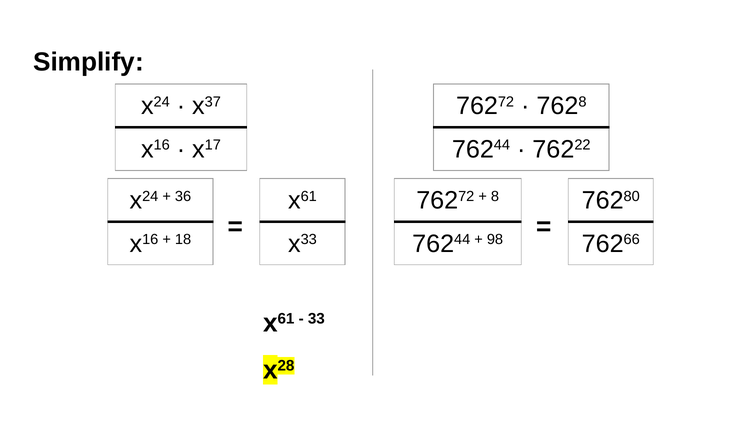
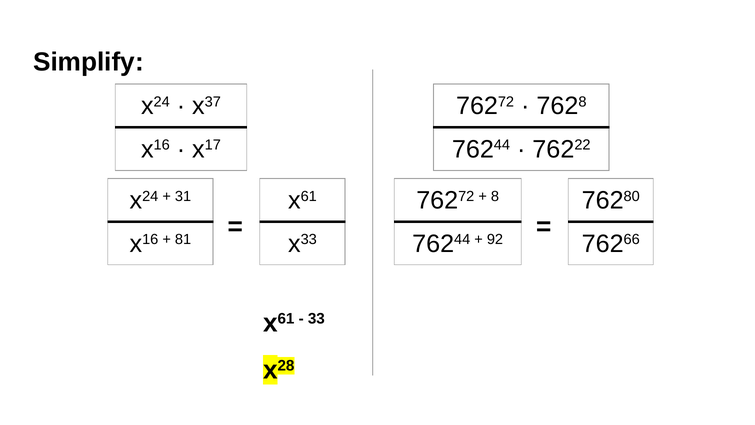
36: 36 -> 31 (183, 196)
18: 18 -> 81 (183, 239)
98: 98 -> 92 (495, 239)
